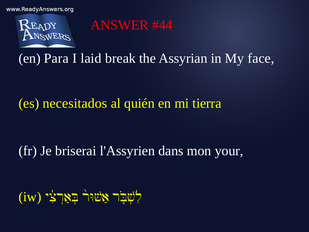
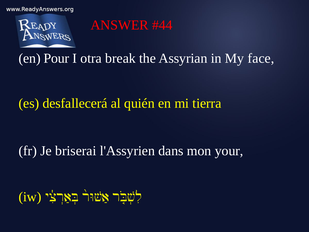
Para: Para -> Pour (56, 58)
laid: laid -> otra (91, 58)
necesitados: necesitados -> desfallecerá (75, 103)
